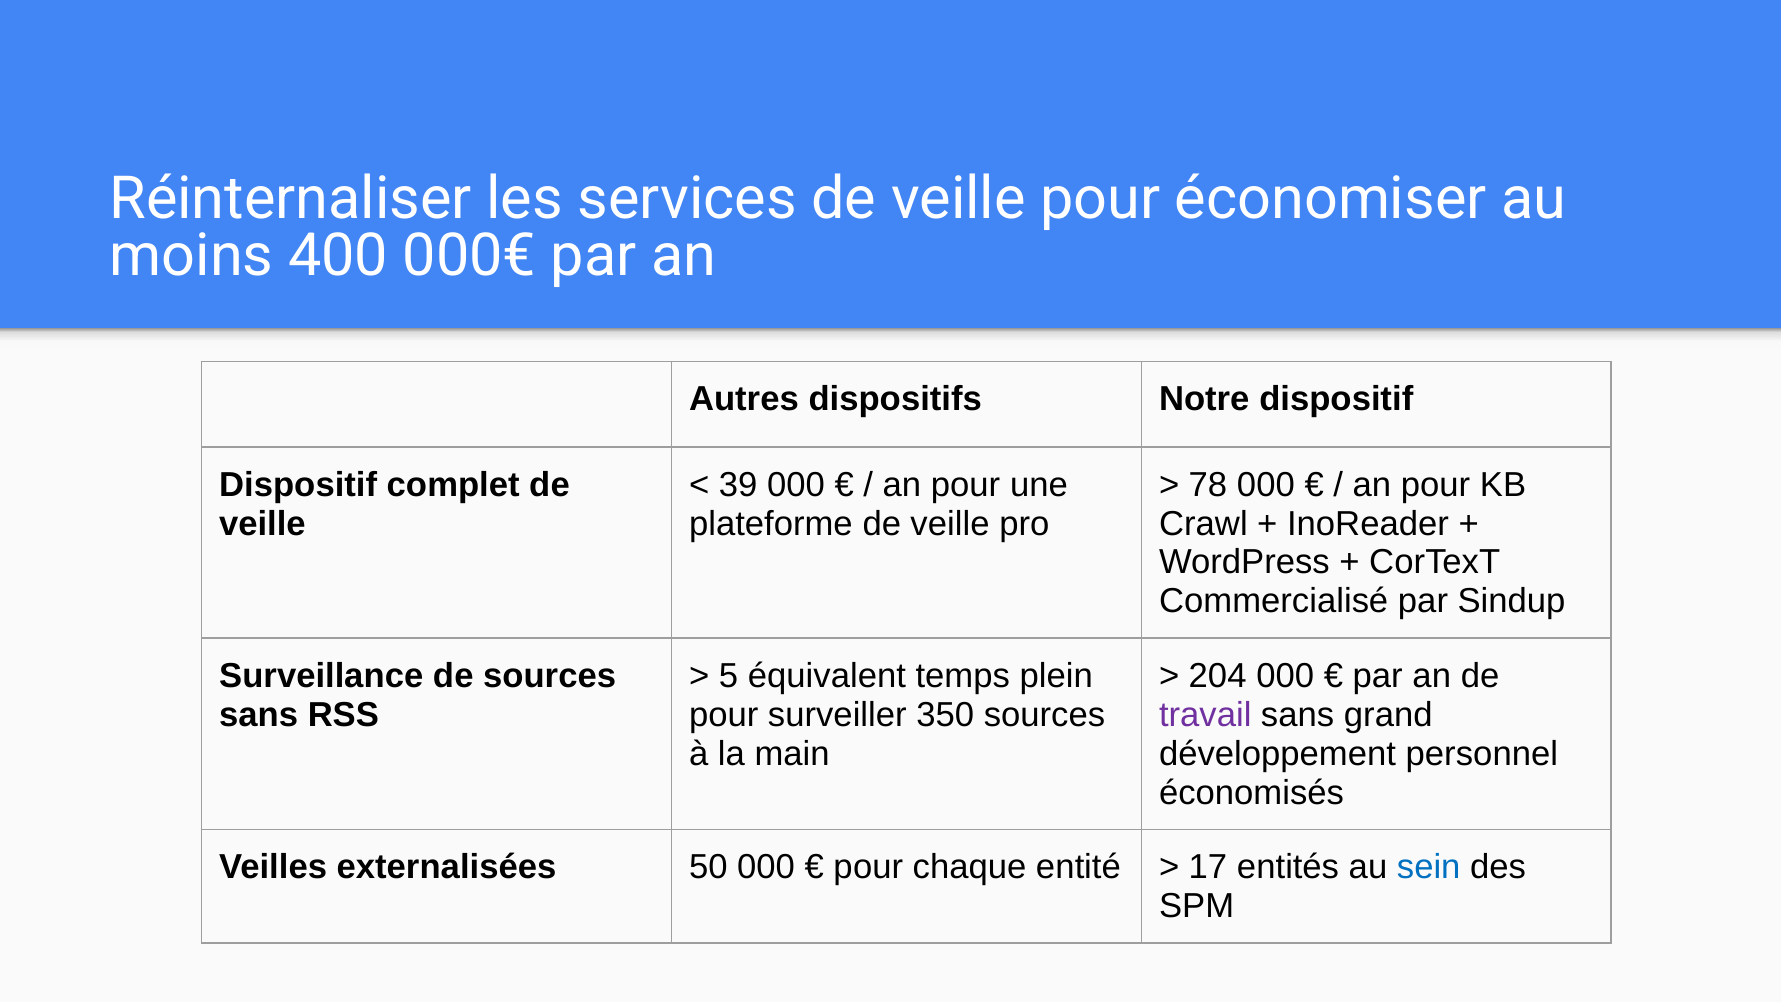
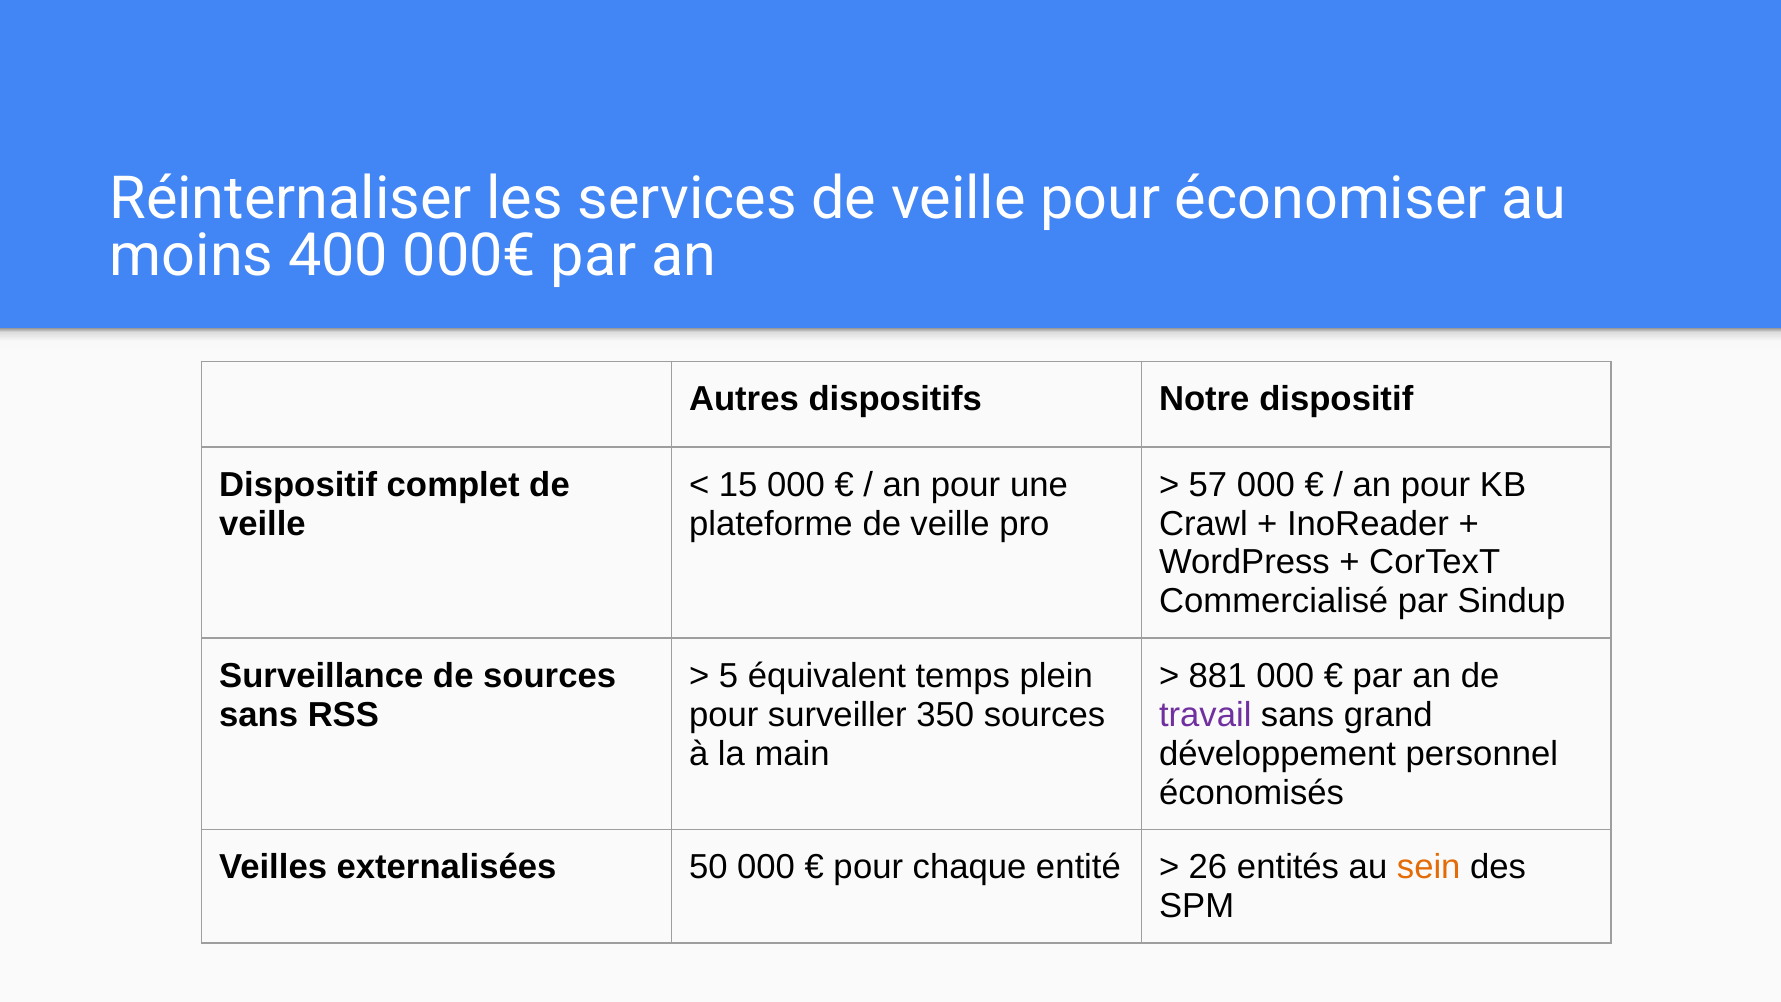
39: 39 -> 15 (738, 485)
78: 78 -> 57 (1208, 485)
204: 204 -> 881 (1218, 676)
17: 17 -> 26 (1208, 867)
sein colour: blue -> orange (1429, 867)
